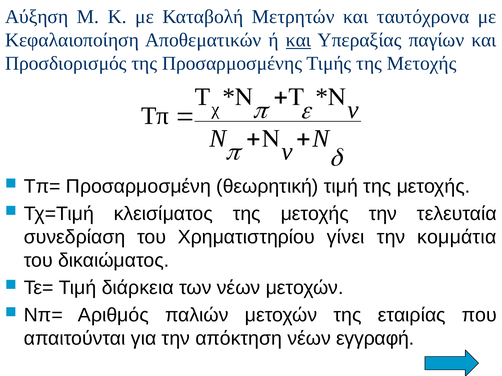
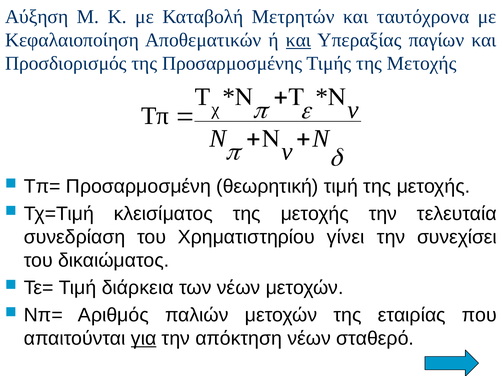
κομμάτια: κομμάτια -> συνεχίσει (457, 237)
για underline: none -> present (144, 339)
εγγραφή: εγγραφή -> σταθερό (375, 339)
